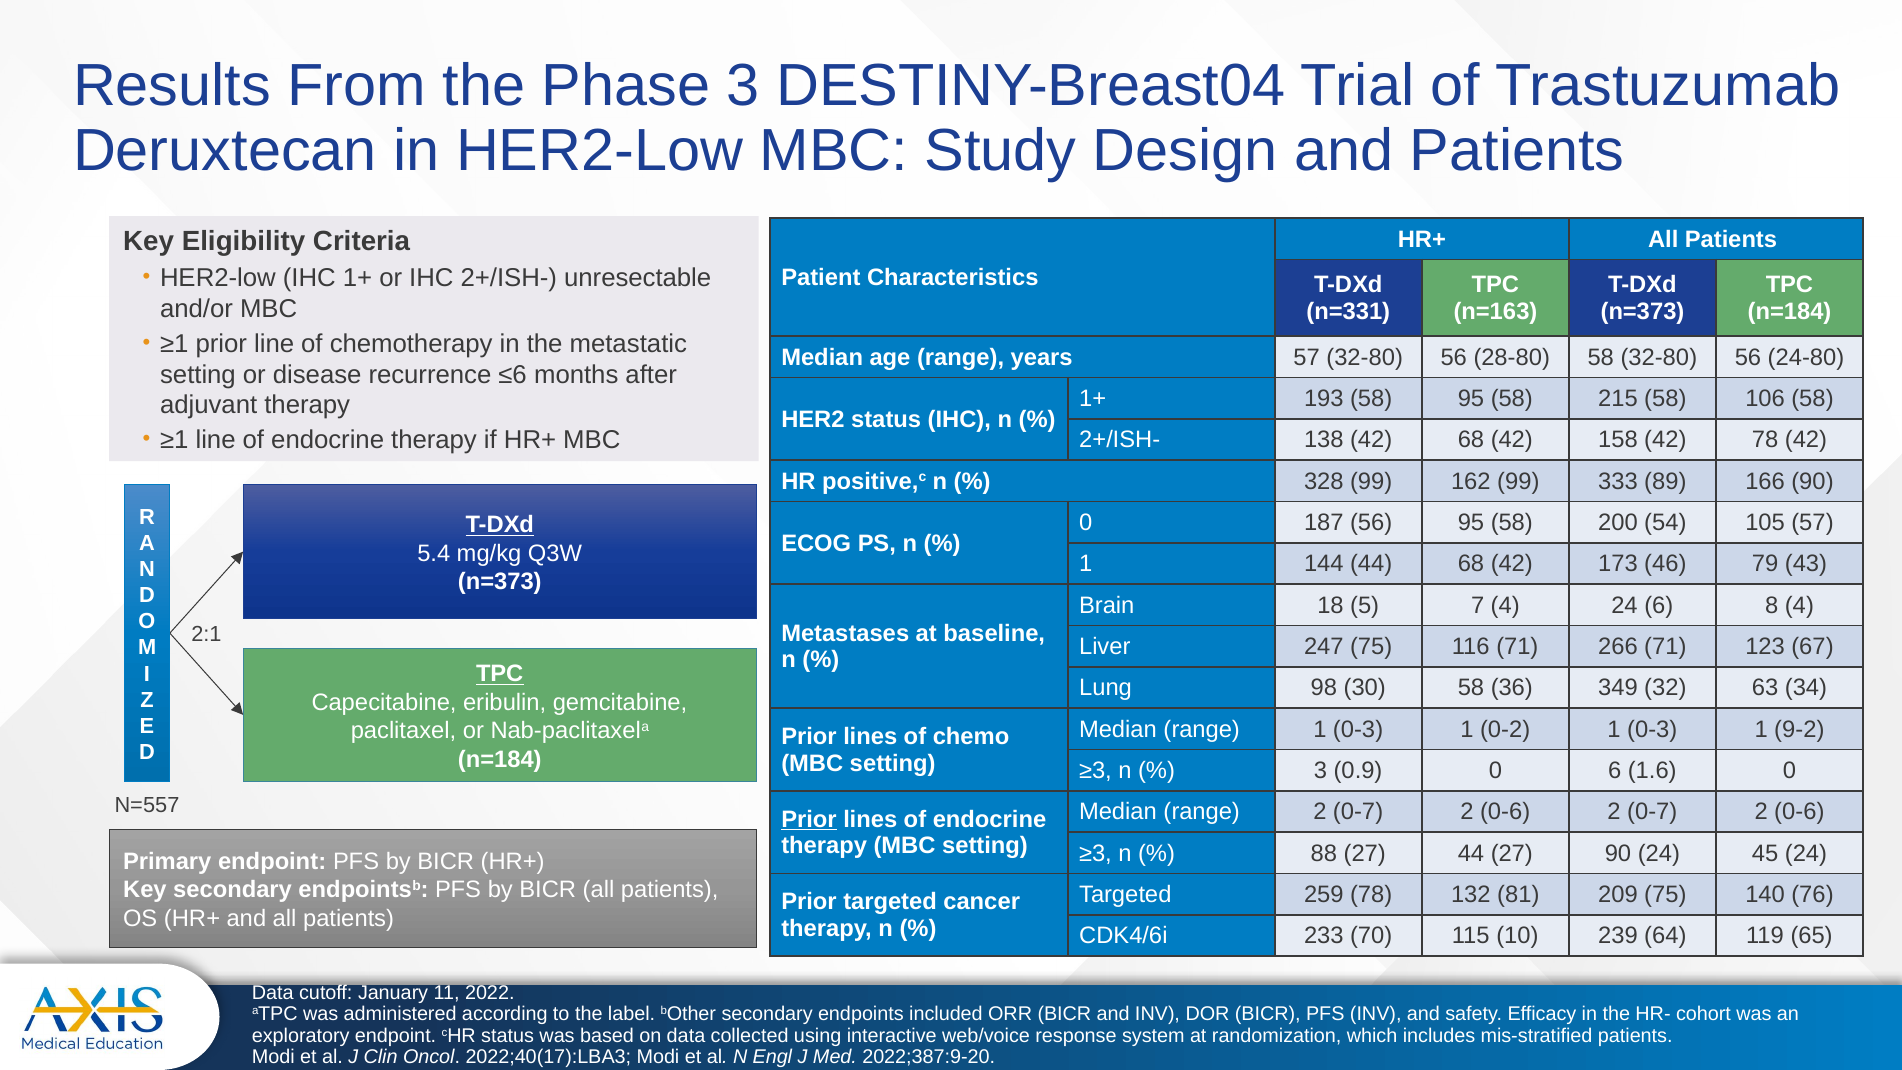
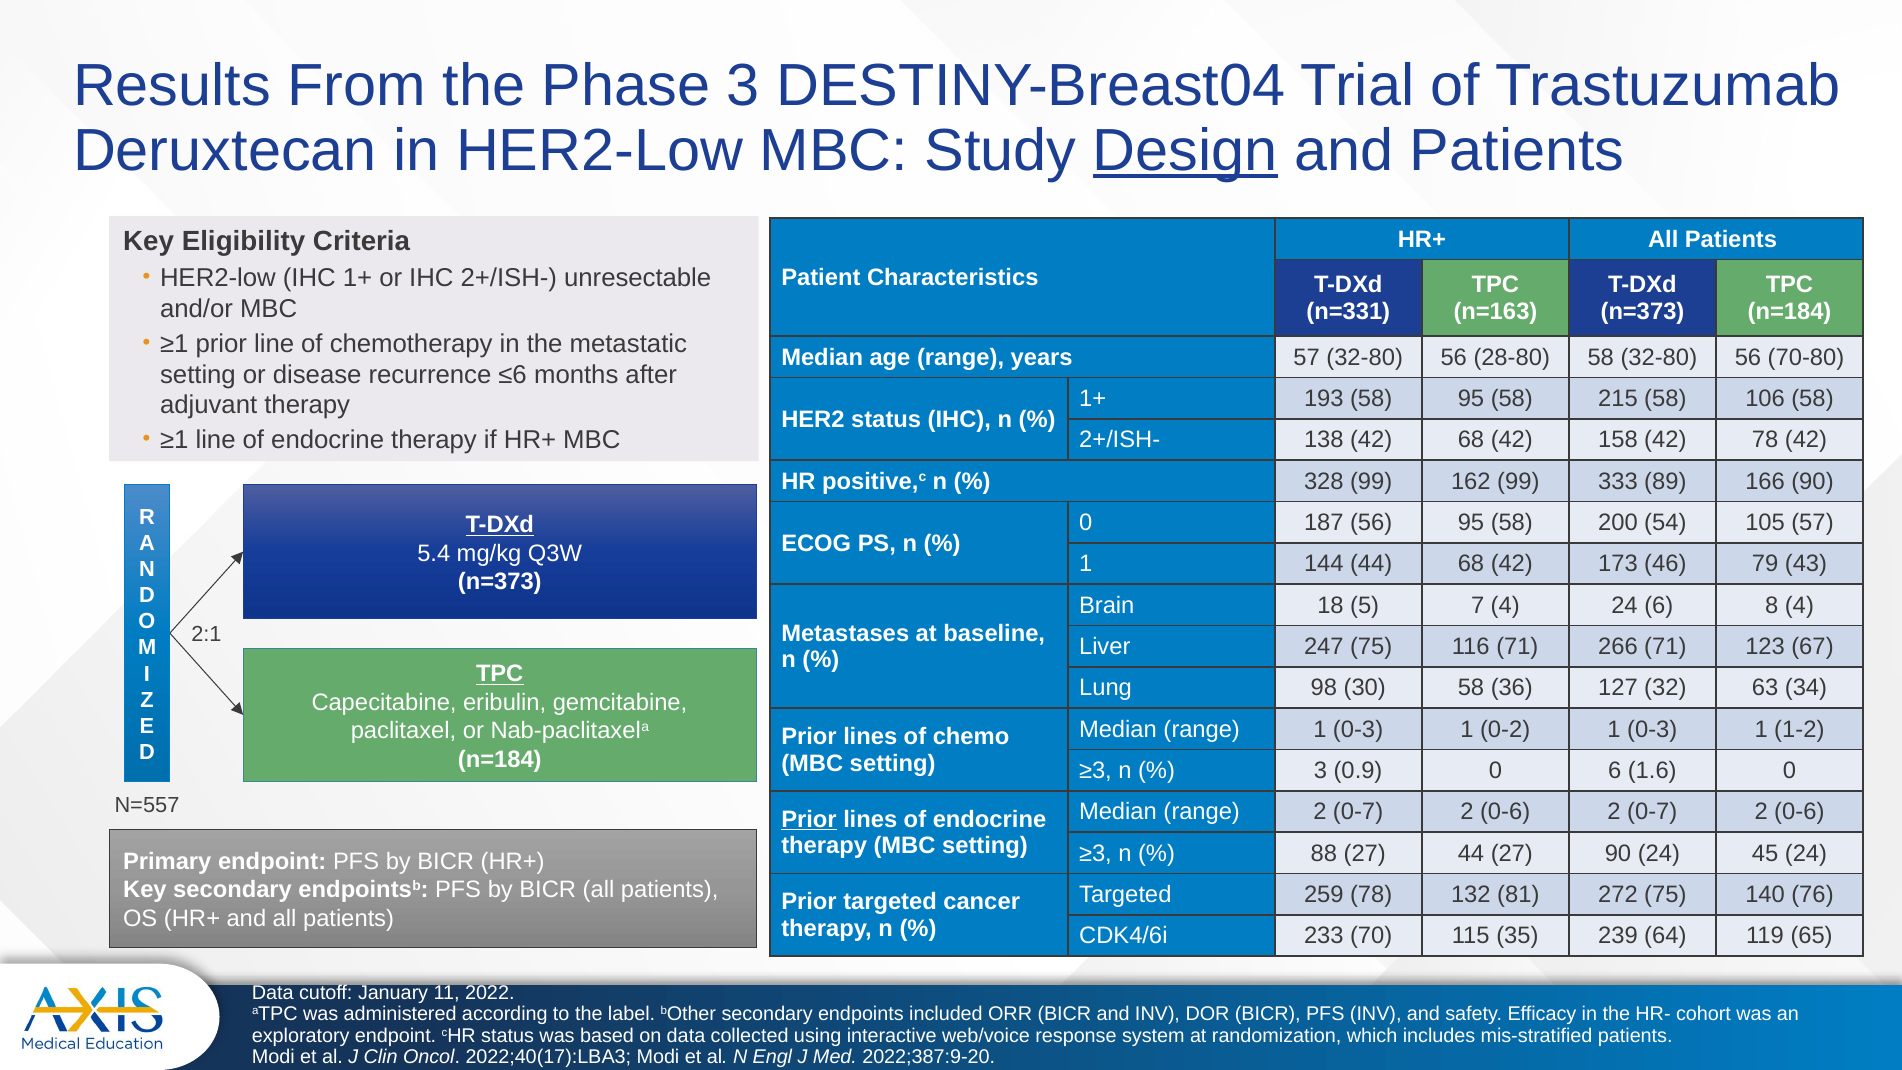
Design underline: none -> present (1185, 151)
24-80: 24-80 -> 70-80 (1806, 357)
349: 349 -> 127 (1618, 688)
9-2: 9-2 -> 1-2 (1799, 729)
209: 209 -> 272 (1618, 895)
10: 10 -> 35 (1517, 936)
